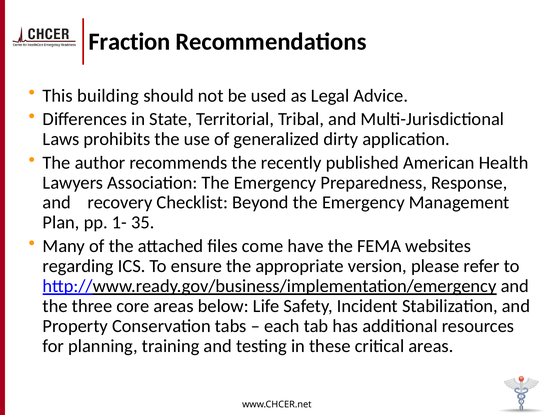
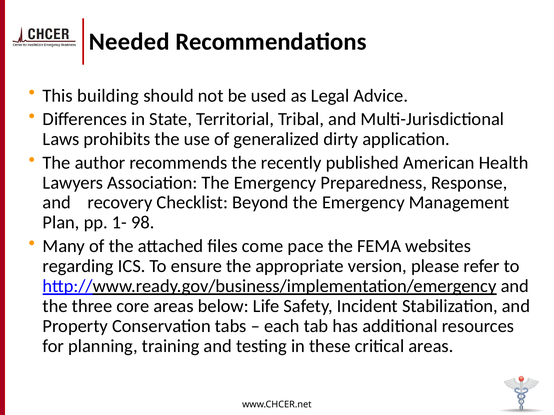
Fraction: Fraction -> Needed (129, 42)
35: 35 -> 98 (143, 223)
have: have -> pace (306, 246)
